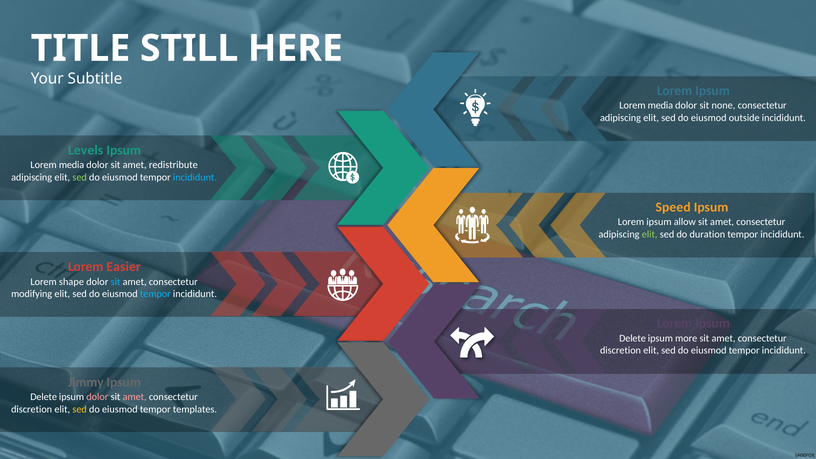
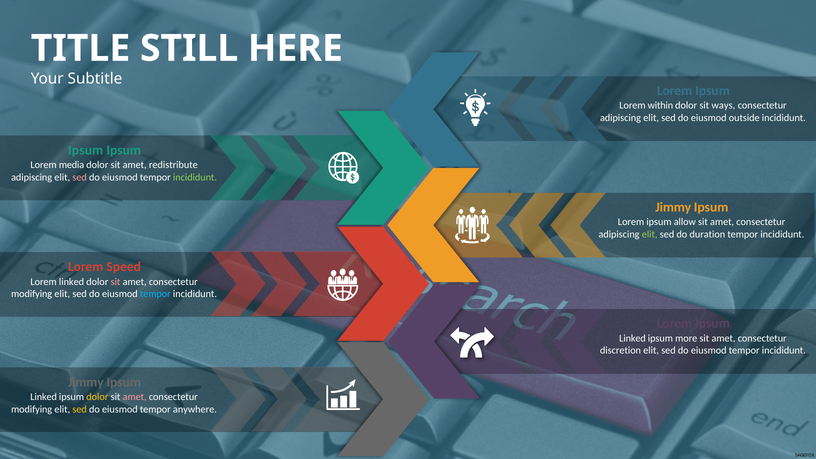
media: media -> within (660, 106)
none: none -> ways (723, 106)
Levels: Levels -> Ipsum (86, 150)
sed colour: light green -> pink (80, 177)
incididunt colour: light blue -> light green (195, 177)
Speed: Speed -> Jimmy (673, 207)
Easier: Easier -> Speed (124, 267)
Lorem shape: shape -> linked (72, 282)
sit colour: light blue -> pink (116, 282)
Delete: Delete -> Linked (632, 338)
Delete: Delete -> Linked (44, 397)
dolor colour: pink -> yellow (97, 397)
discretion: discretion -> modifying (32, 409)
templates: templates -> anywhere (195, 409)
